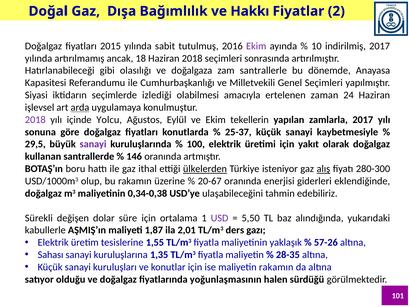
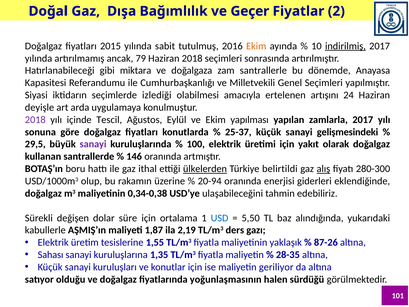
Hakkı: Hakkı -> Geçer (250, 11)
Ekim colour: purple -> orange (256, 46)
indirilmiş underline: none -> present (345, 46)
18: 18 -> 79 (141, 58)
olasılığı: olasılığı -> miktara (136, 71)
zaman: zaman -> artışını (325, 95)
işlevsel: işlevsel -> deyişle (40, 107)
arda underline: present -> none (80, 107)
Yolcu: Yolcu -> Tescil (109, 120)
tekellerin: tekellerin -> yapılması (250, 120)
kaybetmesiyle: kaybetmesiyle -> gelişmesindeki (348, 132)
isteniyor: isteniyor -> belirtildi (280, 169)
20-67: 20-67 -> 20-94 (210, 181)
USD colour: purple -> blue (220, 218)
2,01: 2,01 -> 2,19 (187, 230)
57-26: 57-26 -> 87-26 (326, 242)
maliyetin rakamın: rakamın -> geriliyor (276, 267)
